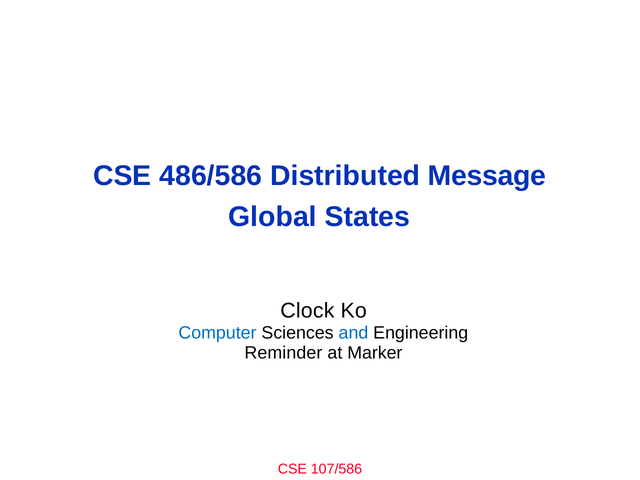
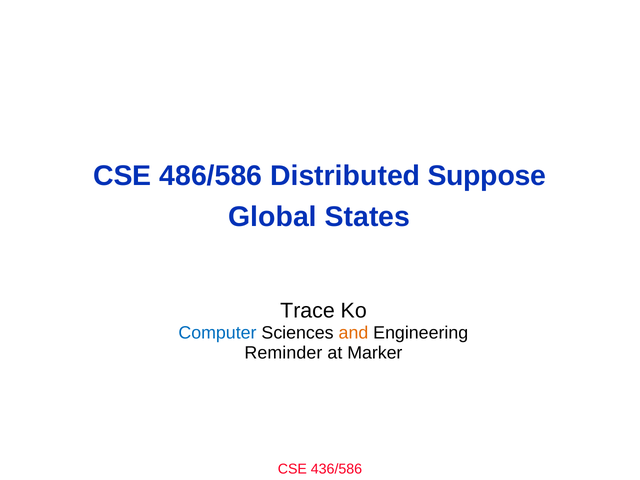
Message: Message -> Suppose (487, 176)
Clock: Clock -> Trace (308, 311)
and colour: blue -> orange (353, 333)
107/586: 107/586 -> 436/586 (336, 469)
